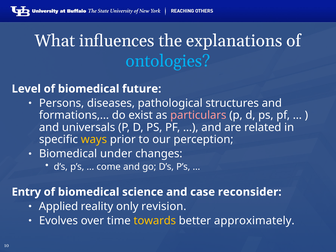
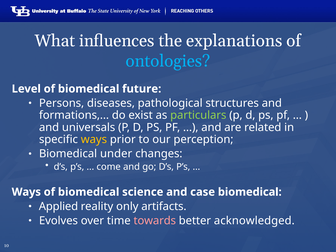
particulars colour: pink -> light green (198, 115)
Entry: Entry -> Ways (26, 192)
case reconsider: reconsider -> biomedical (250, 192)
revision: revision -> artifacts (164, 206)
towards colour: yellow -> pink (155, 221)
approximately: approximately -> acknowledged (254, 221)
